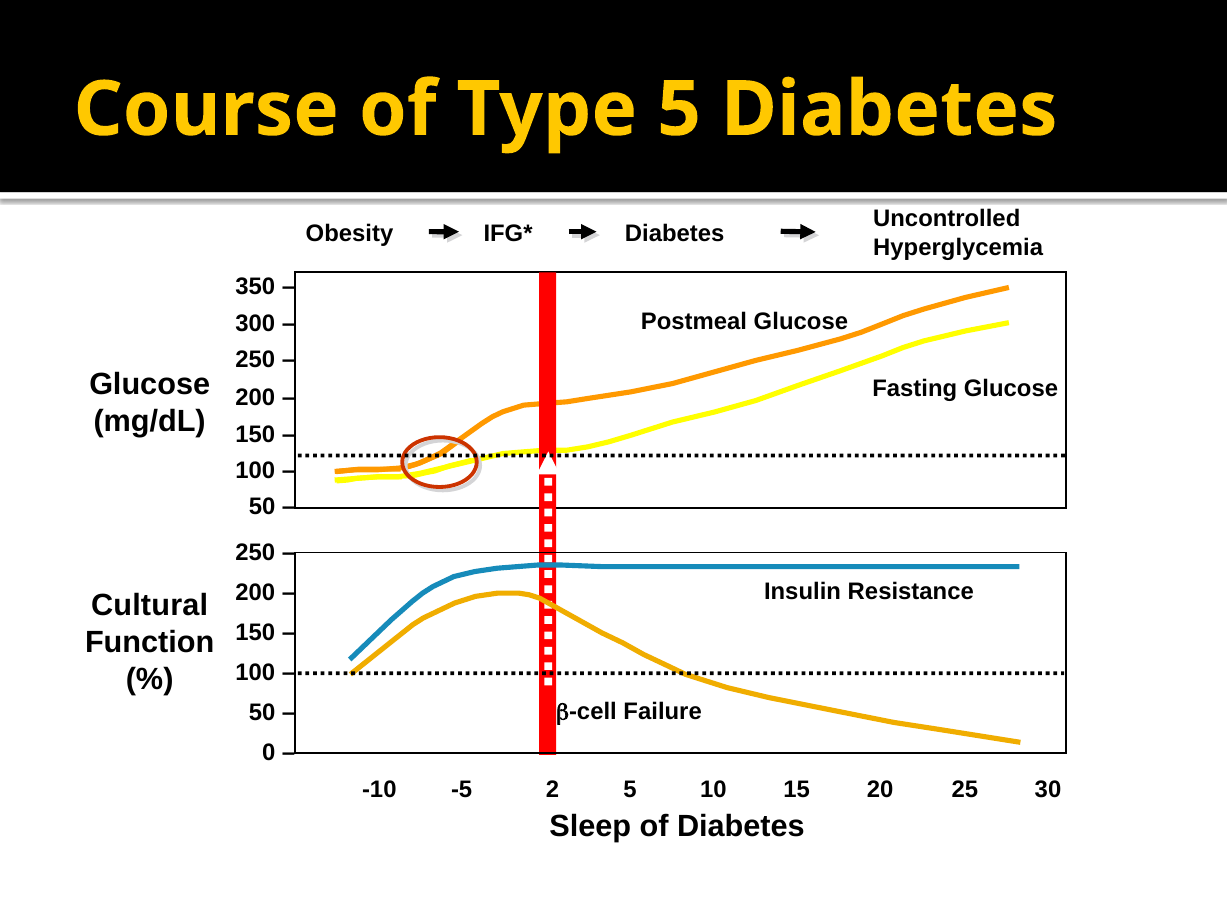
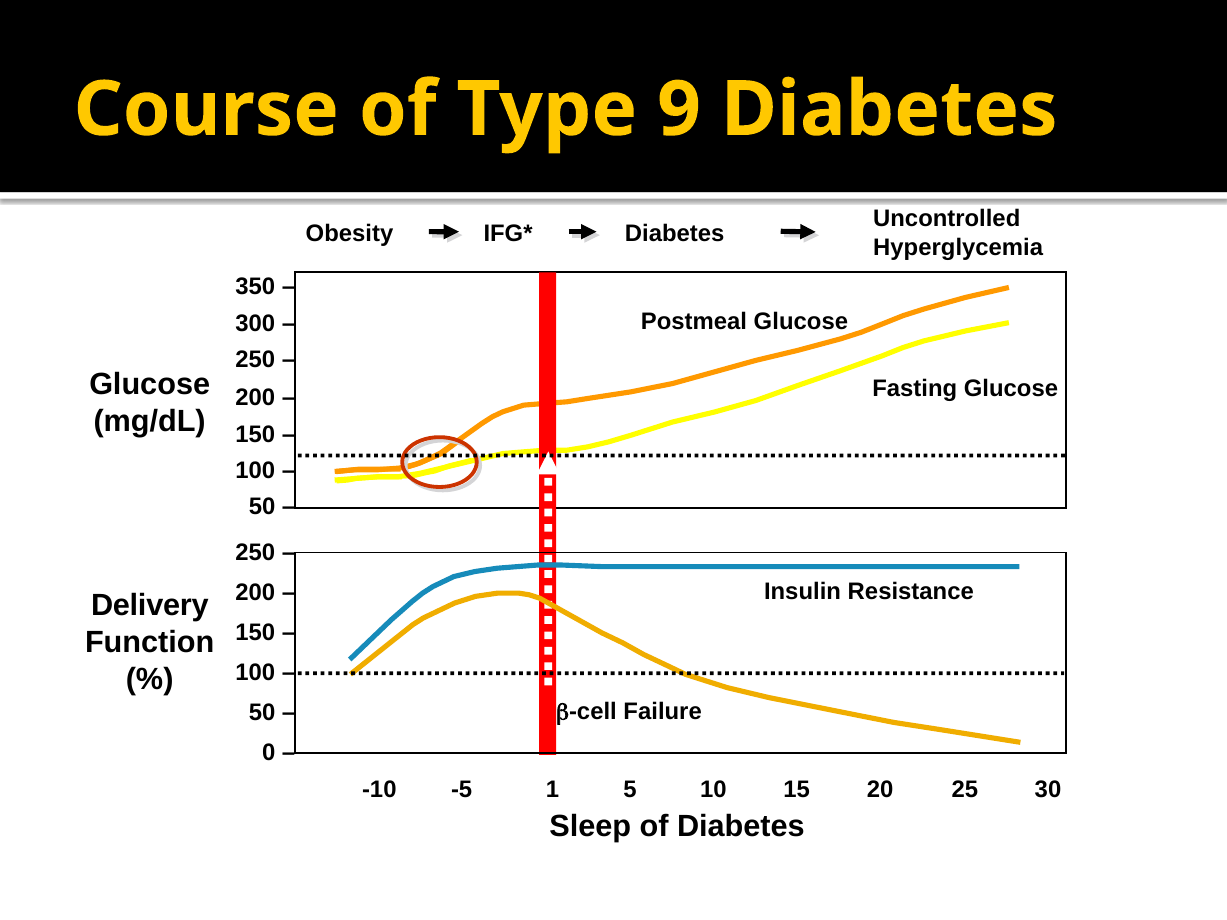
Type 5: 5 -> 9 (679, 110)
Cultural: Cultural -> Delivery (150, 605)
2: 2 -> 1 (553, 790)
